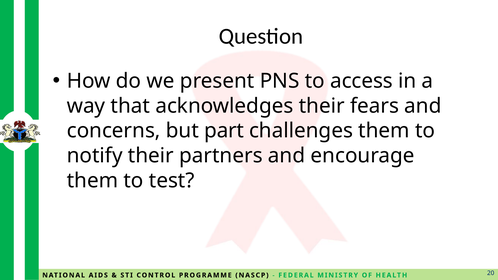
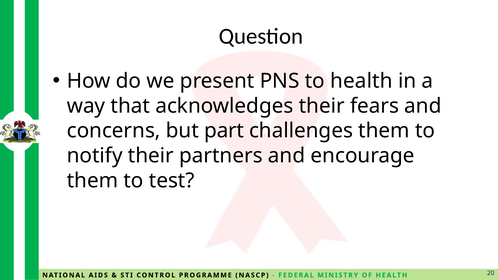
to access: access -> health (361, 81)
